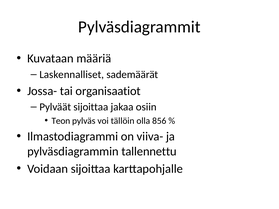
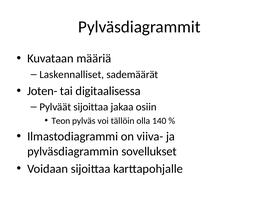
Jossa-: Jossa- -> Joten- (42, 91)
organisaatiot: organisaatiot -> digitaalisessa (108, 91)
856: 856 -> 140 (159, 121)
tallennettu: tallennettu -> sovellukset (149, 152)
